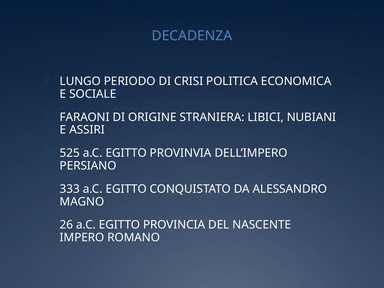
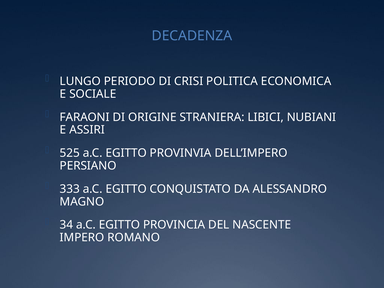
26: 26 -> 34 (66, 225)
